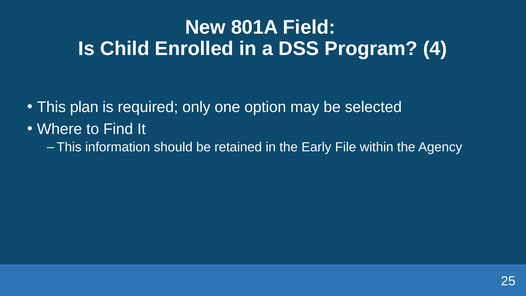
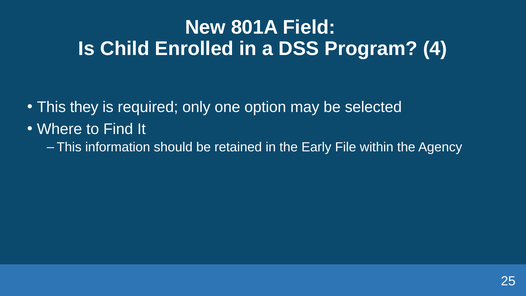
plan: plan -> they (84, 107)
